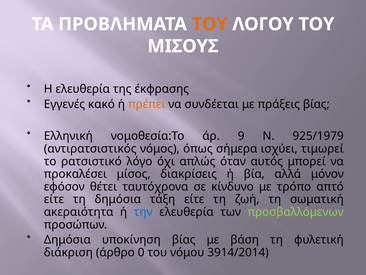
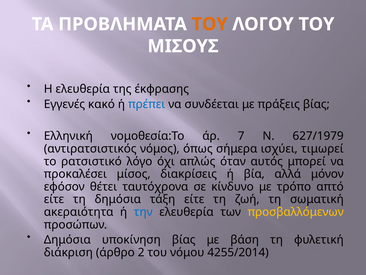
πρέπει colour: orange -> blue (147, 104)
9: 9 -> 7 (241, 136)
925/1979: 925/1979 -> 627/1979 (318, 136)
προσβαλλόμενων colour: light green -> yellow (296, 212)
0: 0 -> 2 (141, 252)
3914/2014: 3914/2014 -> 4255/2014 (238, 252)
